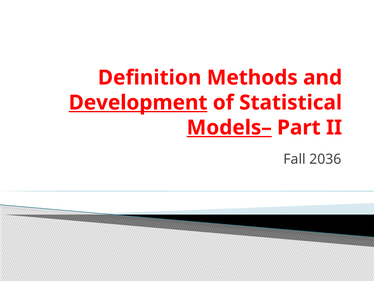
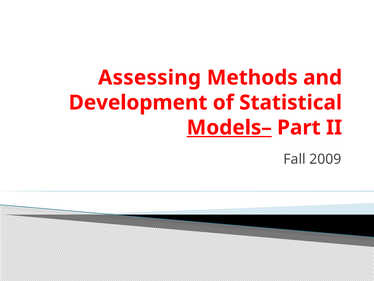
Definition: Definition -> Assessing (150, 78)
Development underline: present -> none (138, 102)
2036: 2036 -> 2009 (325, 159)
